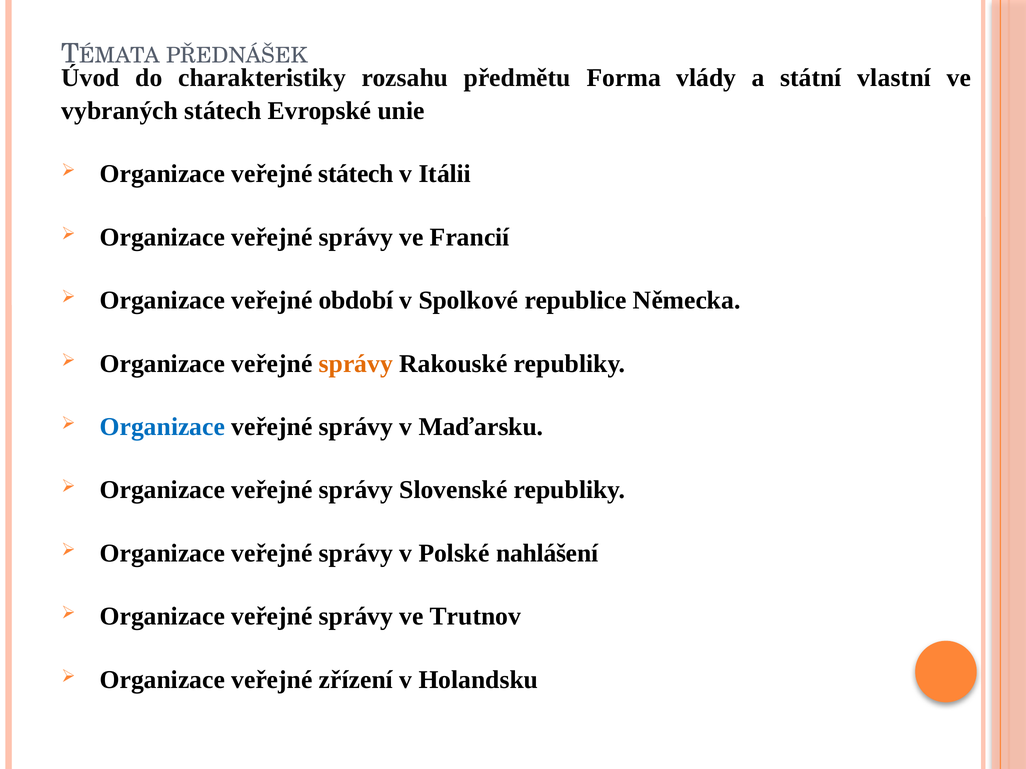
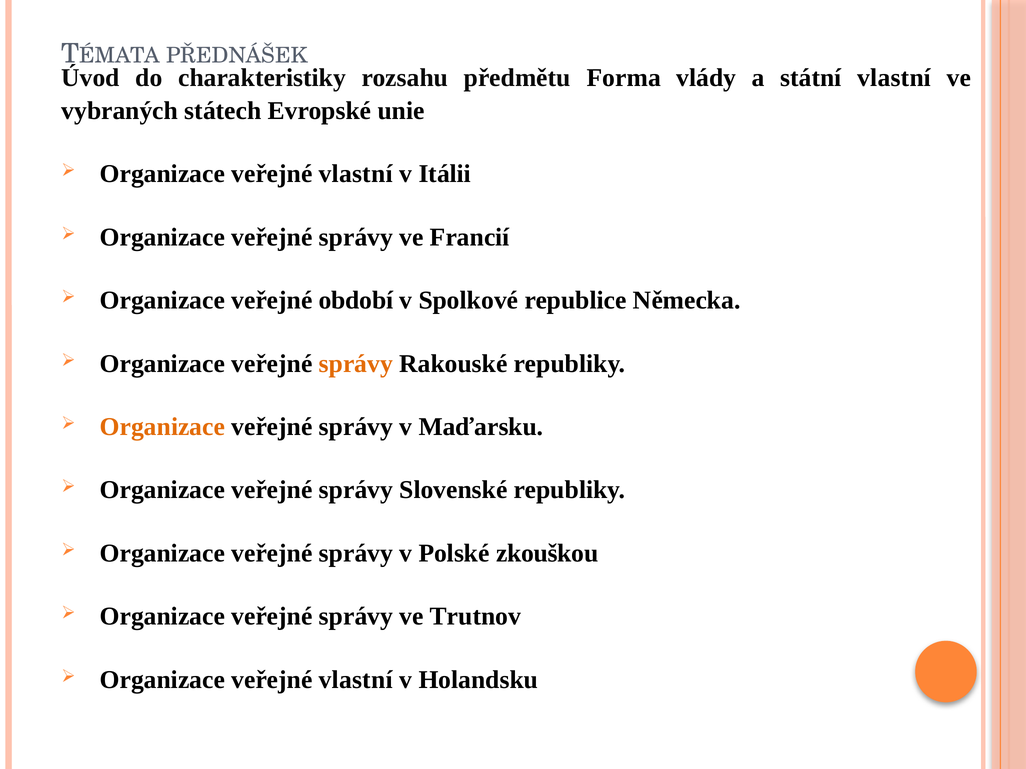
státech: státech -> vlastní (356, 174)
Organizace colour: blue -> orange (162, 427)
nahlášení: nahlášení -> zkouškou (547, 554)
zřízení: zřízení -> vlastní (356, 680)
